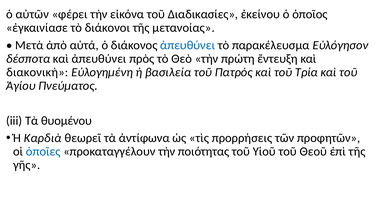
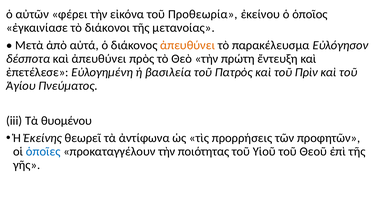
Διαδικασίες: Διαδικασίες -> Προθεωρία (203, 14)
ἀπευθύνει colour: blue -> orange (188, 45)
διακονικὴ: διακονικὴ -> ἐπετέλεσε (37, 72)
Τρία: Τρία -> Πρὶν (306, 72)
Καρδιὰ: Καρδιὰ -> Ἐκείνης (43, 138)
